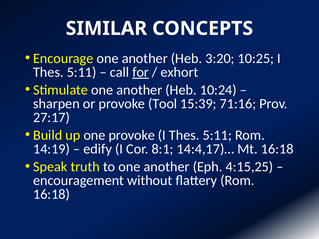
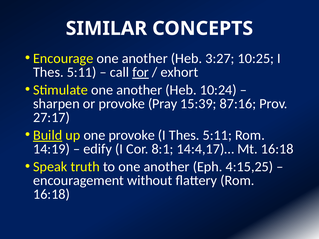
3:20: 3:20 -> 3:27 (220, 58)
Tool: Tool -> Pray (163, 104)
71:16: 71:16 -> 87:16 (238, 104)
Build underline: none -> present (48, 135)
